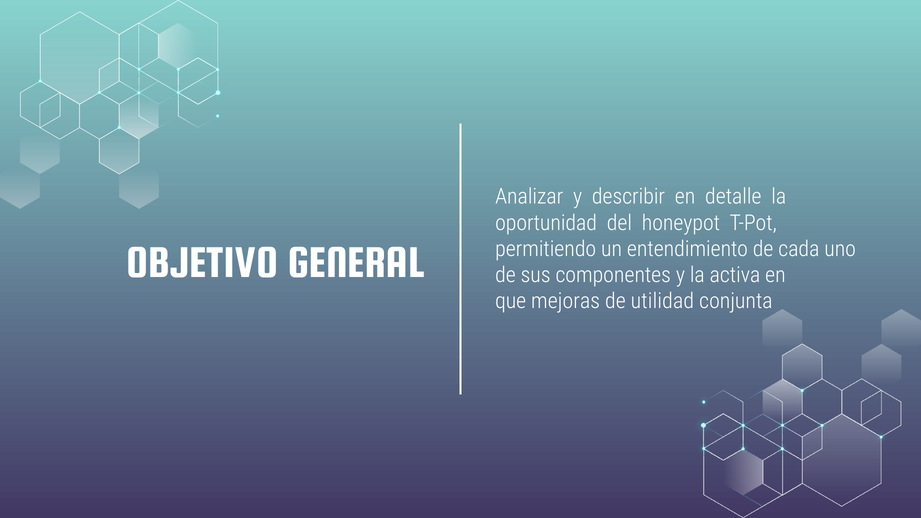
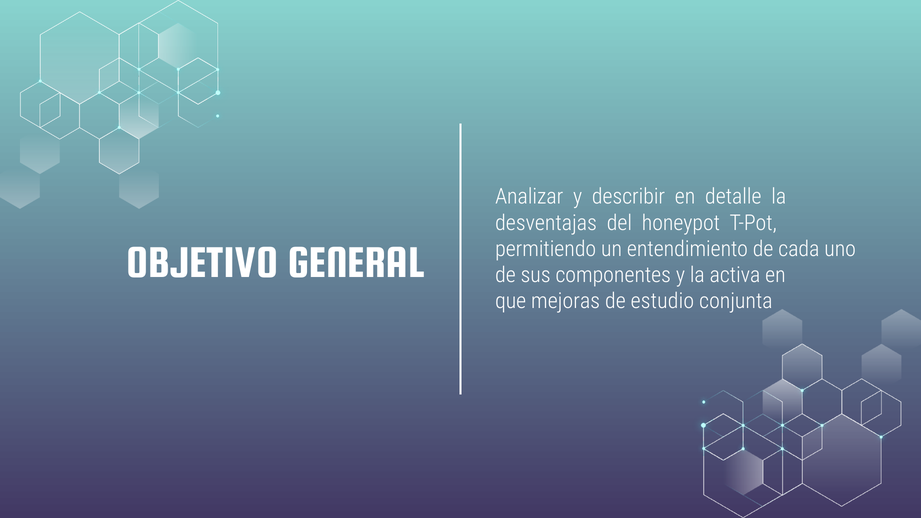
oportunidad: oportunidad -> desventajas (546, 223)
utilidad: utilidad -> estudio (662, 301)
